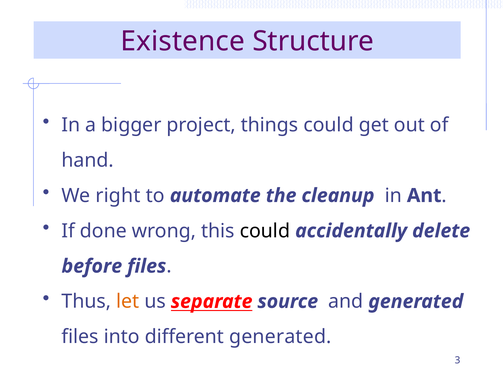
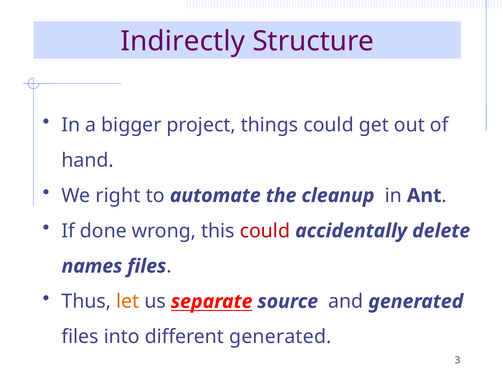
Existence: Existence -> Indirectly (183, 41)
could colour: black -> red (265, 230)
before: before -> names (92, 266)
